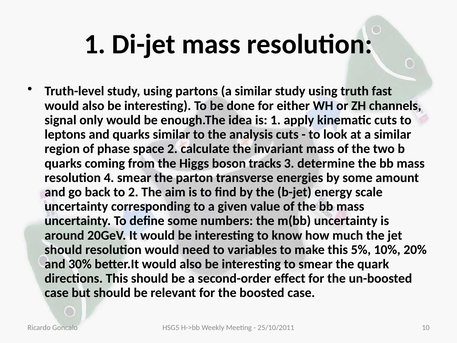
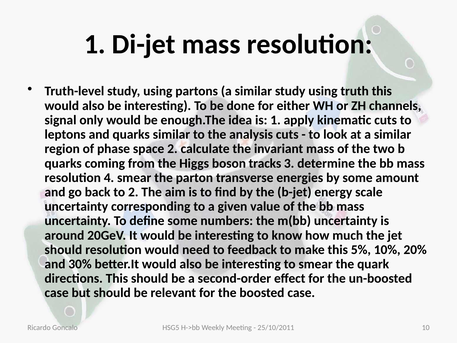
truth fast: fast -> this (382, 91)
variables: variables -> feedback (252, 250)
